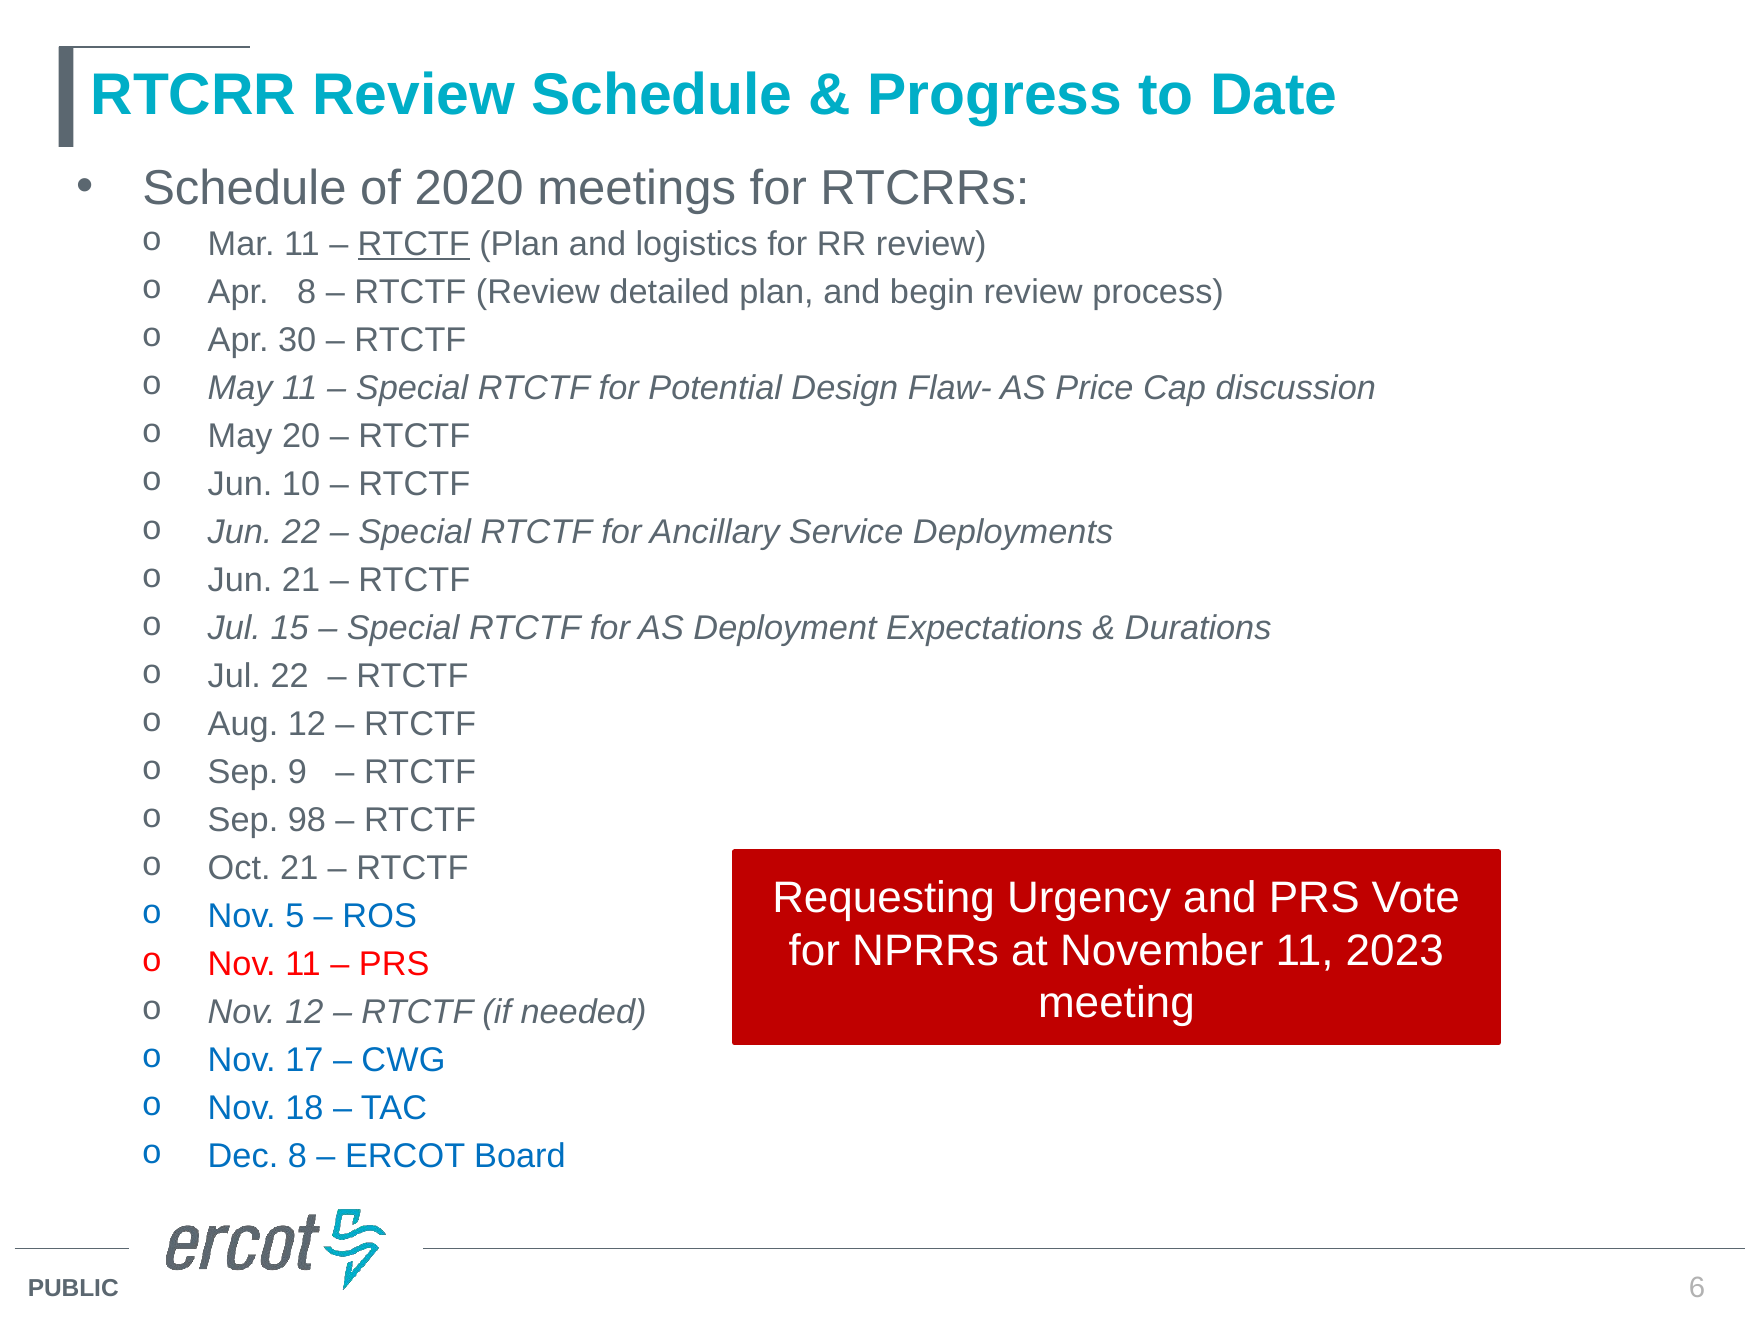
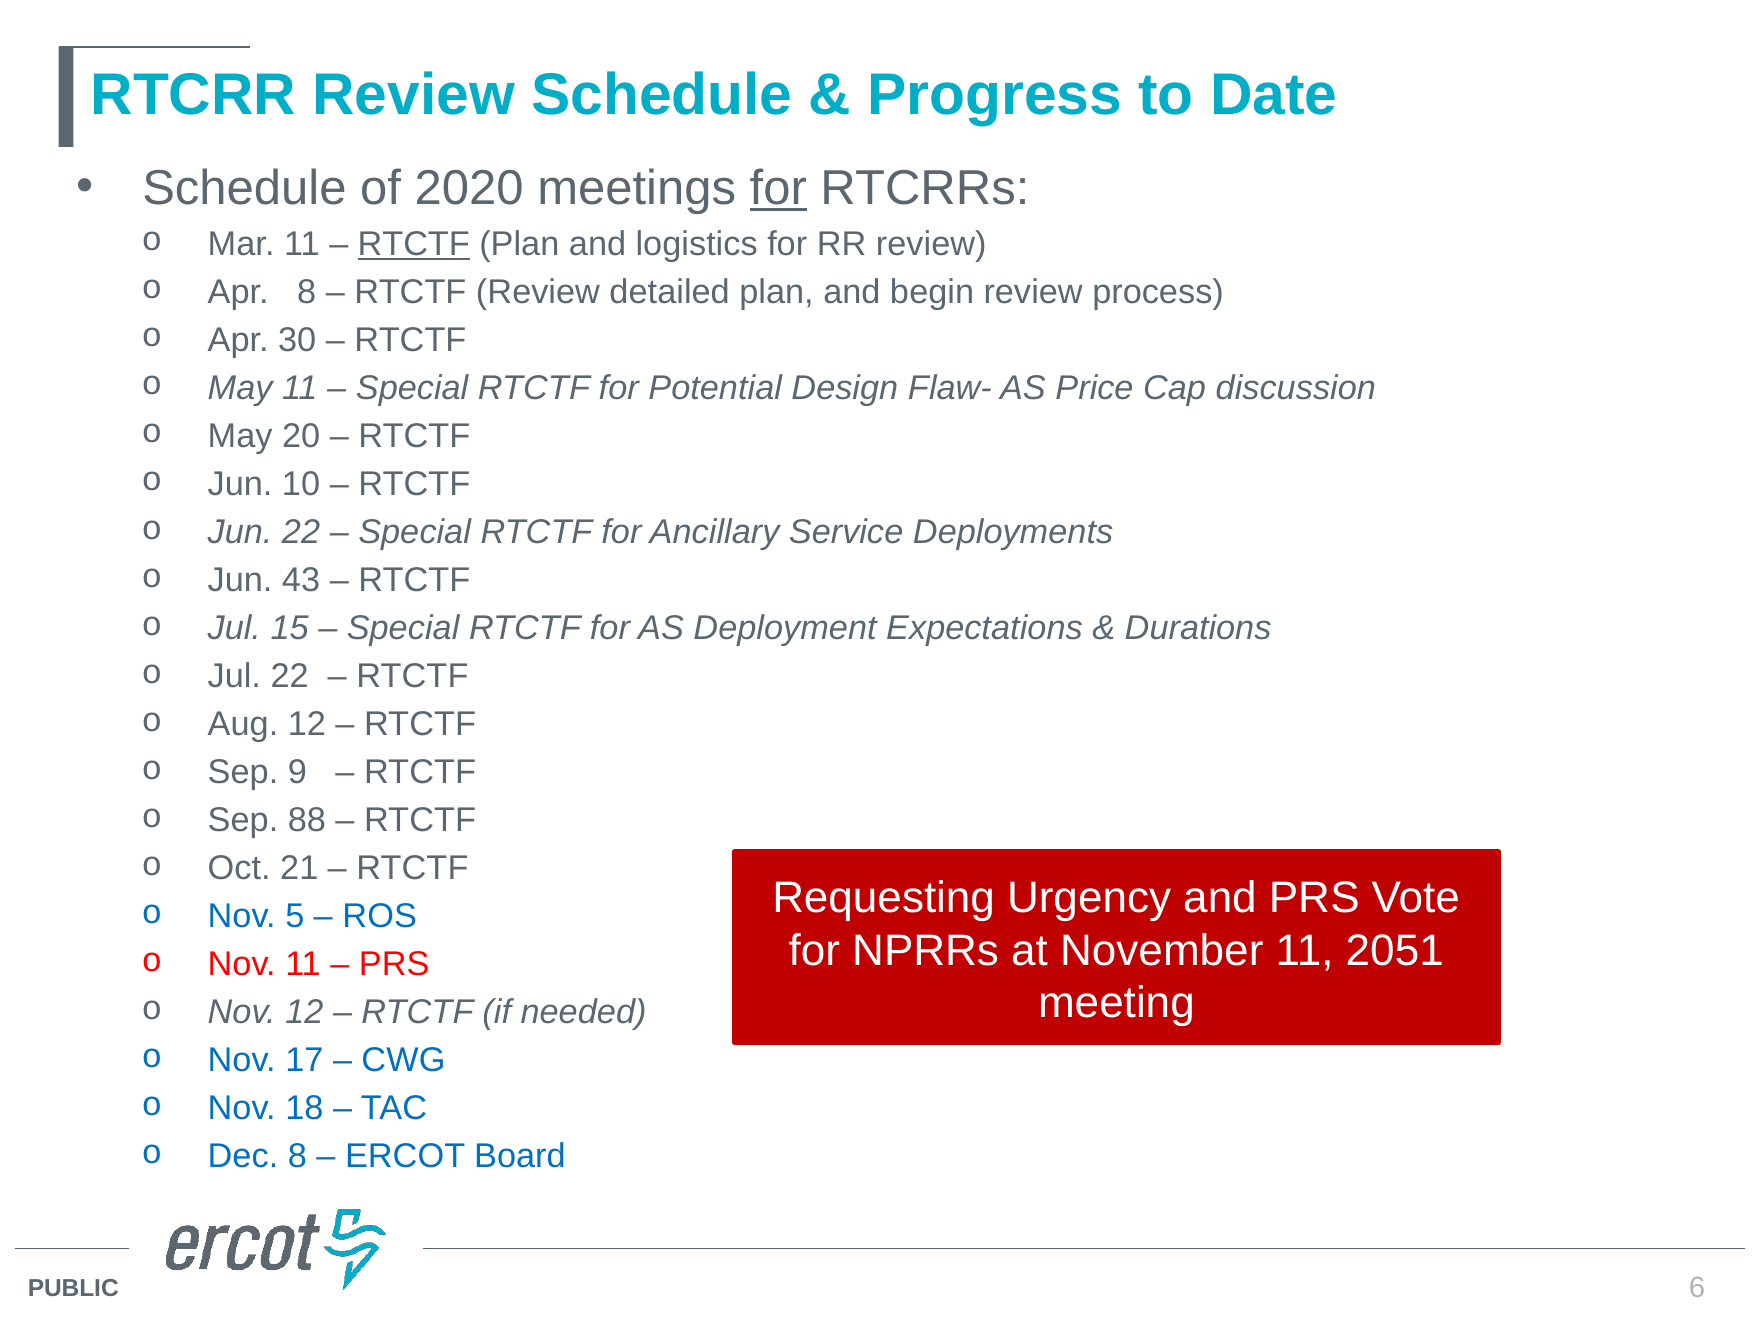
for underline: none -> present (778, 188)
Jun 21: 21 -> 43 (301, 580)
98: 98 -> 88 (307, 821)
2023: 2023 -> 2051 (1395, 951)
